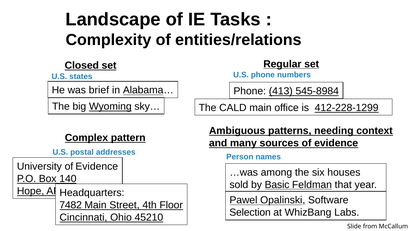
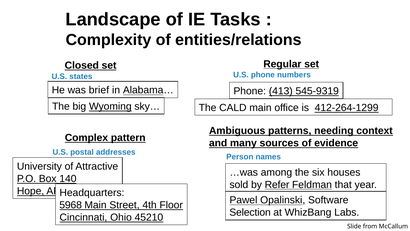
545-8984: 545-8984 -> 545-9319 (317, 91)
412-228-1299: 412-228-1299 -> 412-264-1299 (347, 108)
University of Evidence: Evidence -> Attractive (97, 166)
Basic: Basic -> Refer (277, 184)
7482: 7482 -> 5968 (71, 205)
